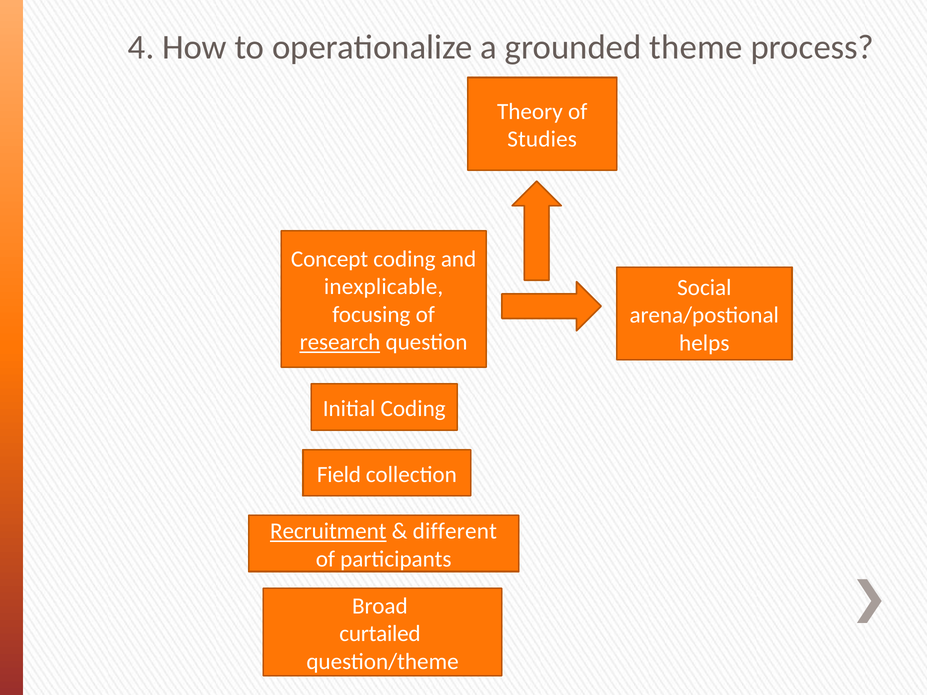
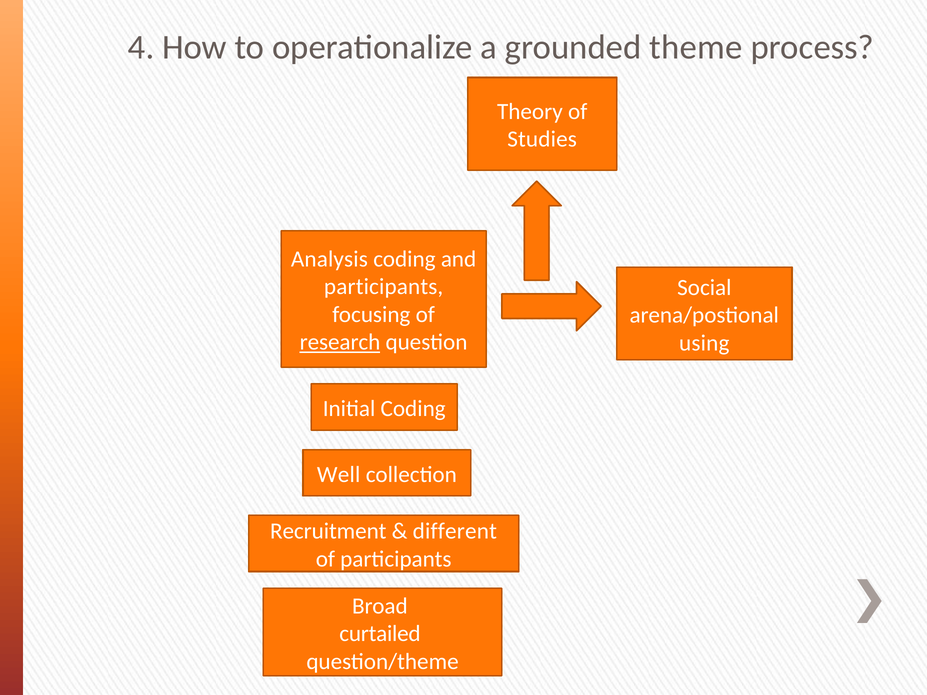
Concept: Concept -> Analysis (329, 259)
inexplicable: inexplicable -> participants (384, 287)
helps: helps -> using (704, 343)
Field: Field -> Well (339, 475)
Recruitment underline: present -> none (328, 531)
